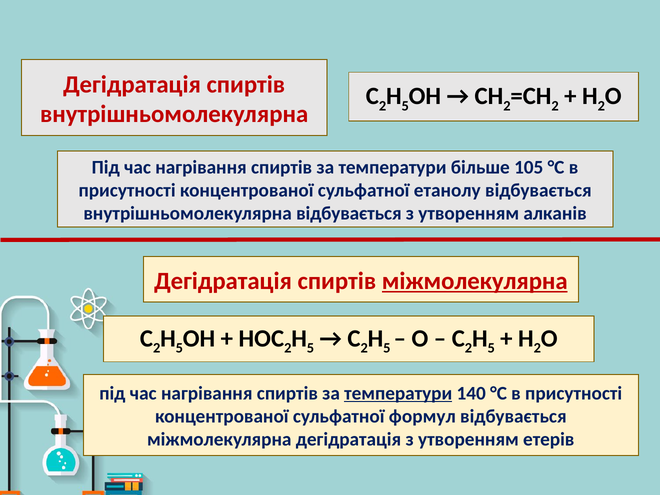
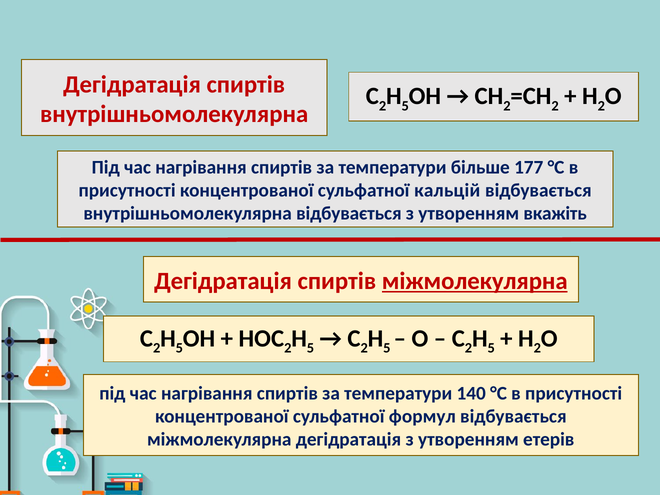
105: 105 -> 177 (529, 167)
етанолу: етанолу -> кальцій (447, 190)
алканів: алканів -> вкажіть (555, 213)
температури underline: present -> none (398, 393)
